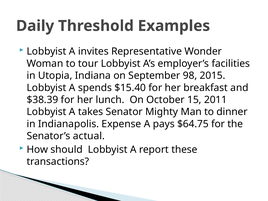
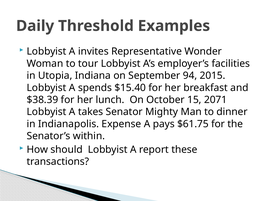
98: 98 -> 94 (190, 76)
2011: 2011 -> 2071 (216, 100)
$64.75: $64.75 -> $61.75 (193, 124)
actual: actual -> within (89, 136)
